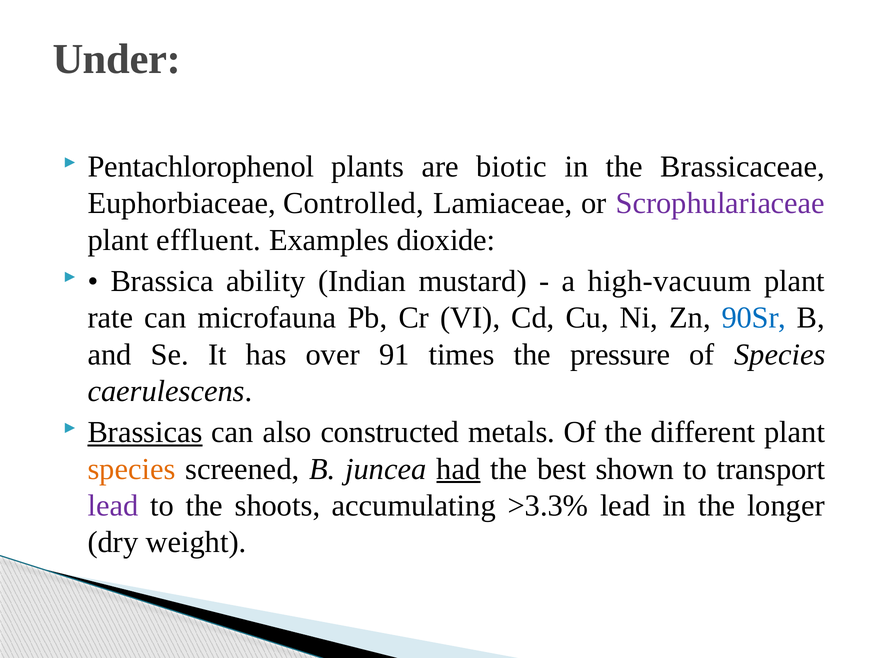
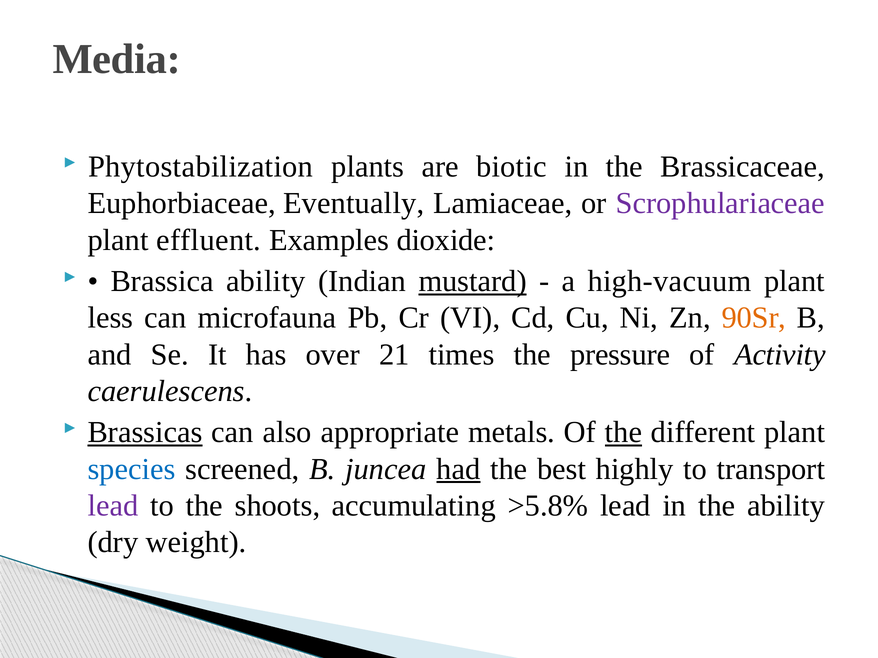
Under: Under -> Media (117, 59)
Pentachlorophenol: Pentachlorophenol -> Phytostabilization (201, 167)
Controlled: Controlled -> Eventually (354, 204)
mustard underline: none -> present (473, 282)
rate: rate -> less (110, 318)
90Sr colour: blue -> orange (754, 318)
91: 91 -> 21 (394, 355)
of Species: Species -> Activity (780, 355)
constructed: constructed -> appropriate (390, 433)
the underline: none -> present (623, 433)
species colour: orange -> blue (132, 469)
shown: shown -> highly (635, 469)
>3.3%: >3.3% -> >5.8% (548, 506)
the longer: longer -> ability (786, 506)
